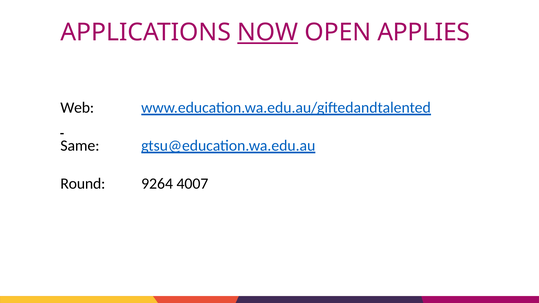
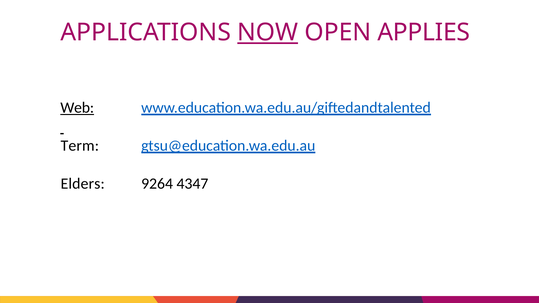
Web underline: none -> present (77, 108)
Same: Same -> Term (80, 146)
Round: Round -> Elders (83, 184)
4007: 4007 -> 4347 (192, 184)
